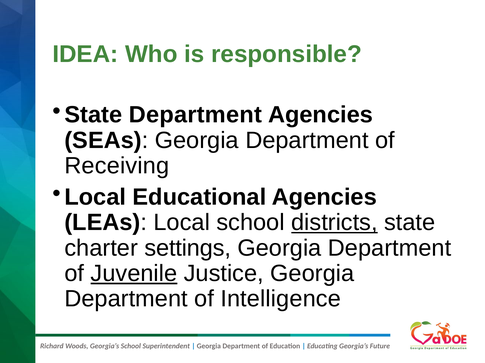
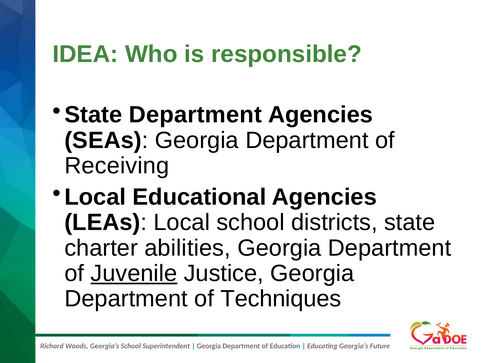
districts underline: present -> none (334, 223)
settings: settings -> abilities (188, 248)
Intelligence: Intelligence -> Techniques (281, 299)
